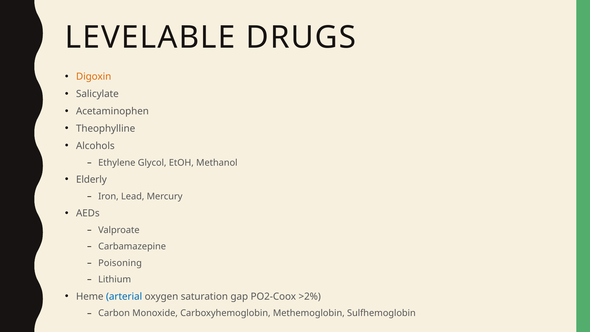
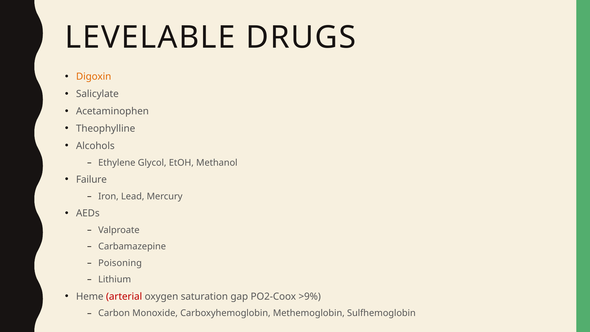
Elderly: Elderly -> Failure (91, 180)
arterial colour: blue -> red (124, 296)
>2%: >2% -> >9% (310, 296)
